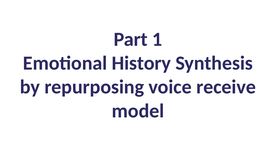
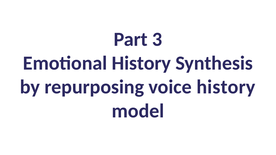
1: 1 -> 3 (157, 39)
voice receive: receive -> history (226, 87)
